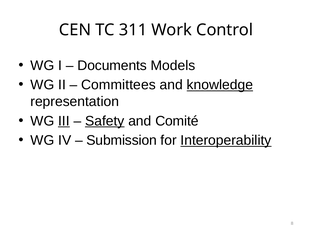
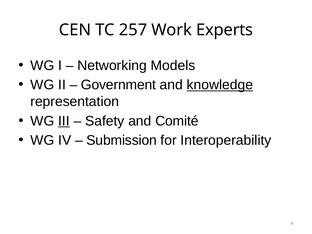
311: 311 -> 257 (133, 30)
Control: Control -> Experts (225, 30)
Documents: Documents -> Networking (112, 65)
Committees: Committees -> Government (119, 85)
Safety underline: present -> none (105, 121)
Interoperability underline: present -> none (226, 140)
